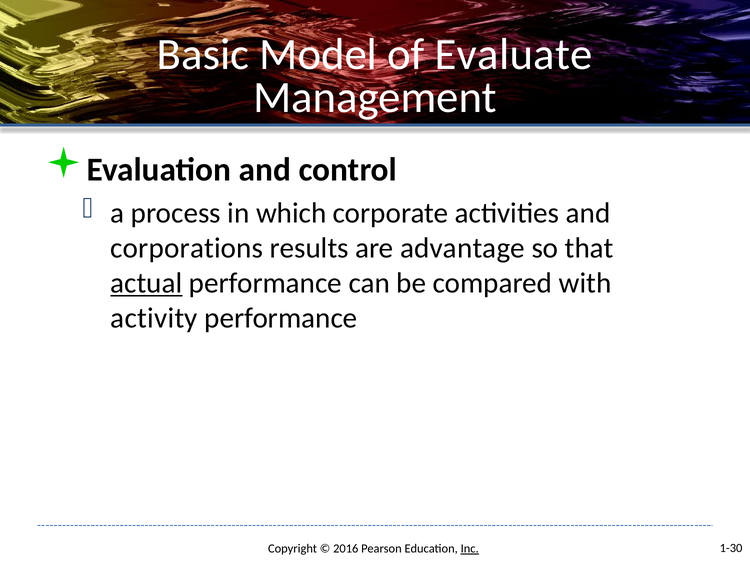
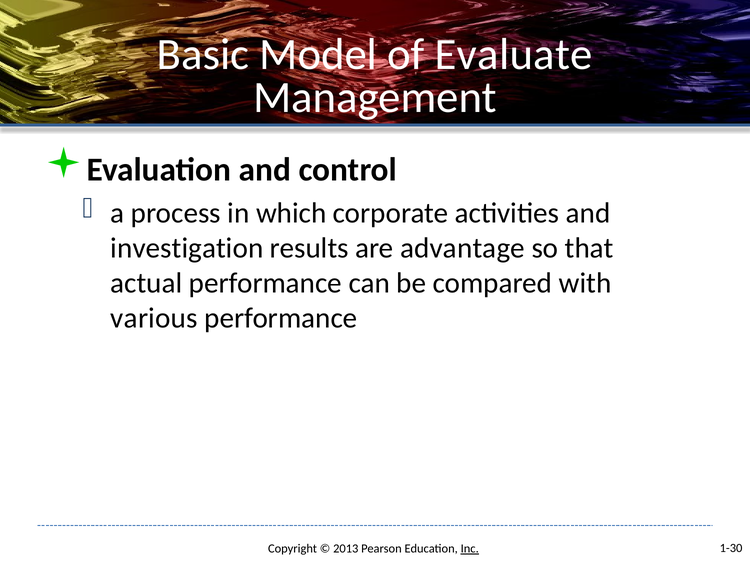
corporations: corporations -> investigation (187, 248)
actual underline: present -> none (146, 283)
activity: activity -> various (154, 318)
2016: 2016 -> 2013 (346, 548)
